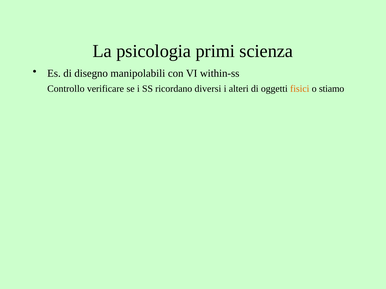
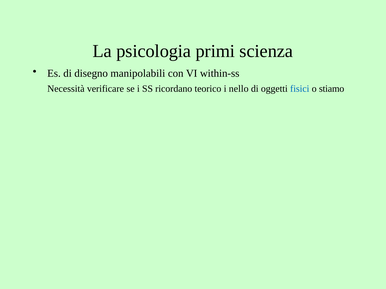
Controllo: Controllo -> Necessità (66, 89)
diversi: diversi -> teorico (208, 89)
alteri: alteri -> nello (239, 89)
fisici colour: orange -> blue (300, 89)
